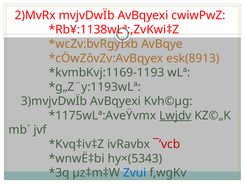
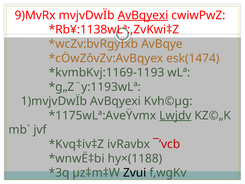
2)MvRx: 2)MvRx -> 9)MvRx (35, 15)
AvBqyexi underline: none -> present (143, 15)
esk(8913: esk(8913 -> esk(1474 (193, 58)
3)mvjvDwÏb: 3)mvjvDwÏb -> 1)mvjvDwÏb (54, 101)
hy×(5343: hy×(5343 -> hy×(1188 (135, 158)
Zvui colour: blue -> black (135, 173)
